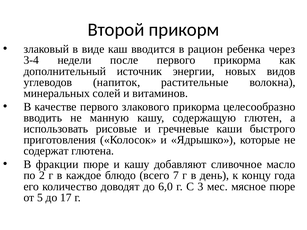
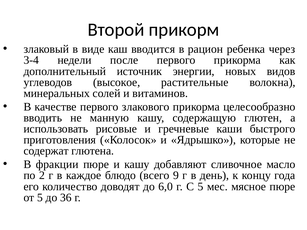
напиток: напиток -> высокое (117, 82)
7: 7 -> 9 (176, 176)
С 3: 3 -> 5 (201, 187)
17: 17 -> 36 (66, 198)
